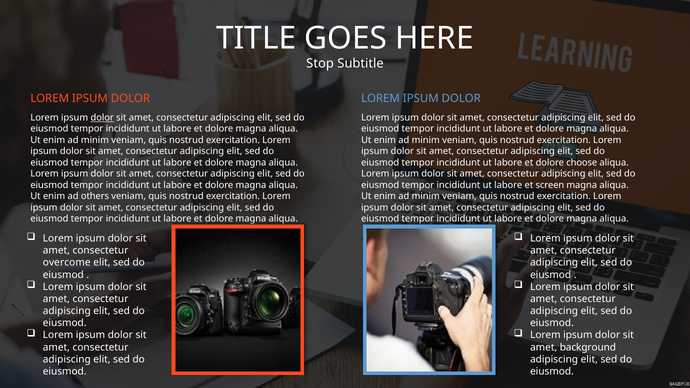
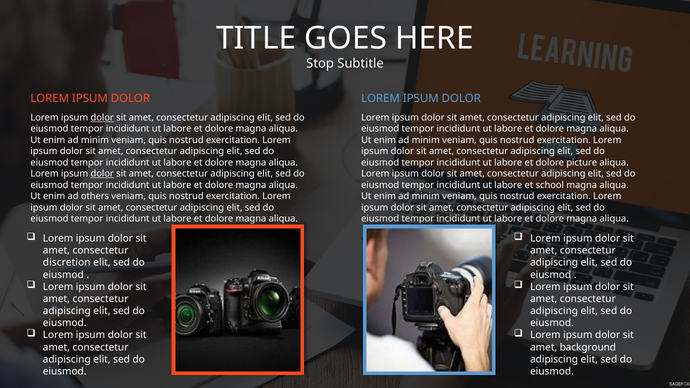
choose: choose -> picture (582, 163)
dolor underline: none -> present (102, 174)
screen: screen -> school (550, 185)
overcome: overcome -> discretion (67, 263)
